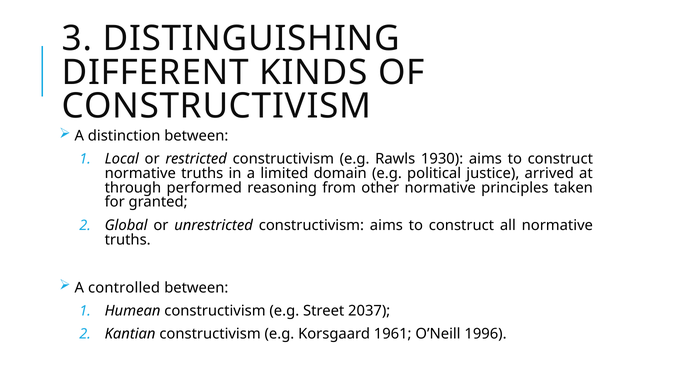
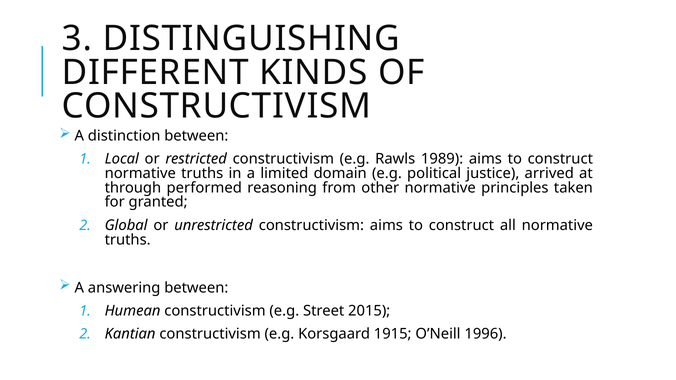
1930: 1930 -> 1989 (442, 159)
controlled: controlled -> answering (124, 288)
2037: 2037 -> 2015 (369, 311)
1961: 1961 -> 1915 (393, 334)
